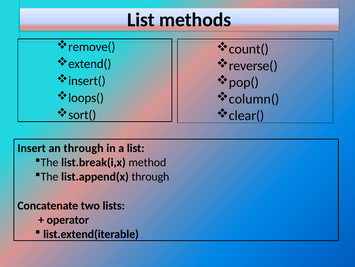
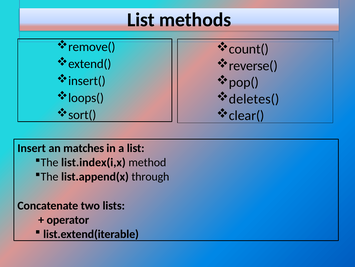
column(: column( -> deletes( (254, 99)
an through: through -> matches (84, 148)
list.break(i,x: list.break(i,x -> list.index(i,x (93, 162)
